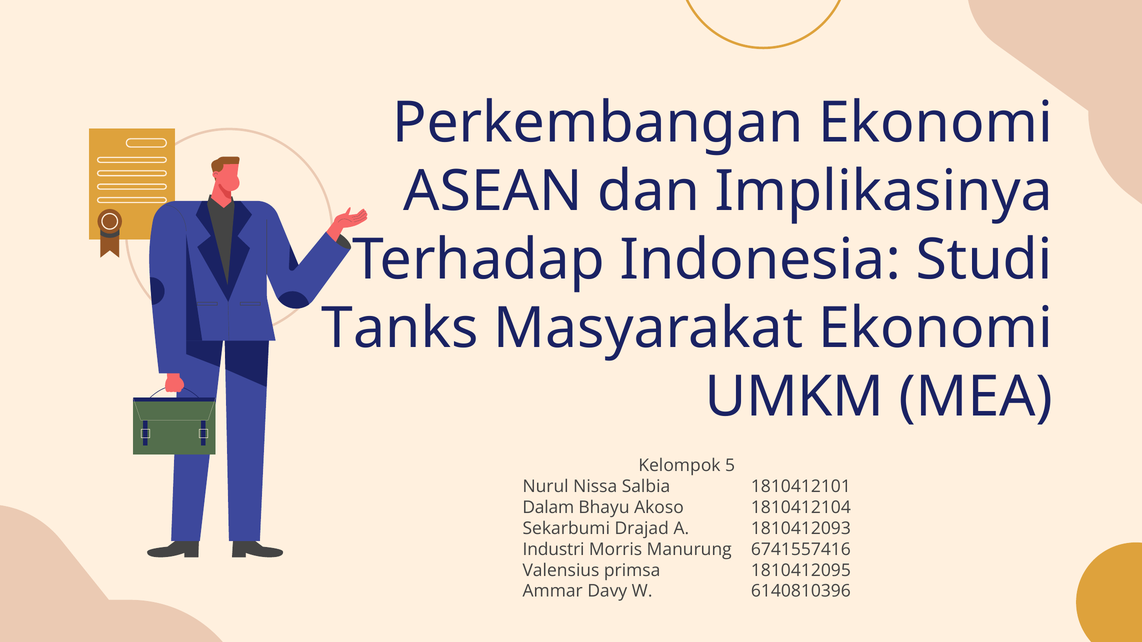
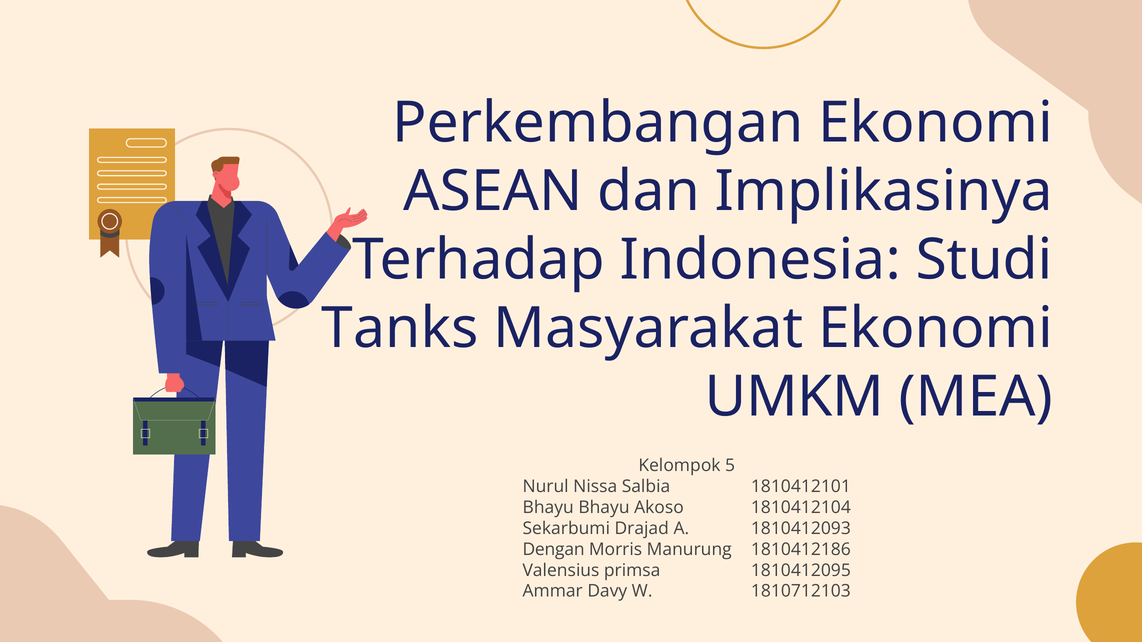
Dalam: Dalam -> Bhayu (548, 508)
Industri: Industri -> Dengan (554, 550)
6741557416: 6741557416 -> 1810412186 (801, 550)
6140810396: 6140810396 -> 1810712103 (801, 592)
